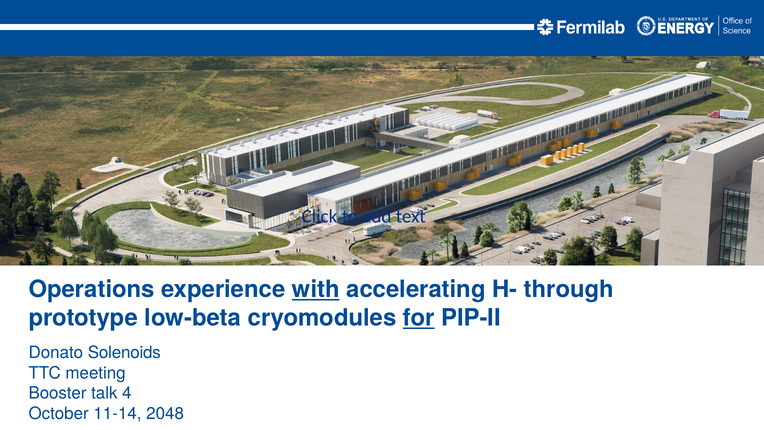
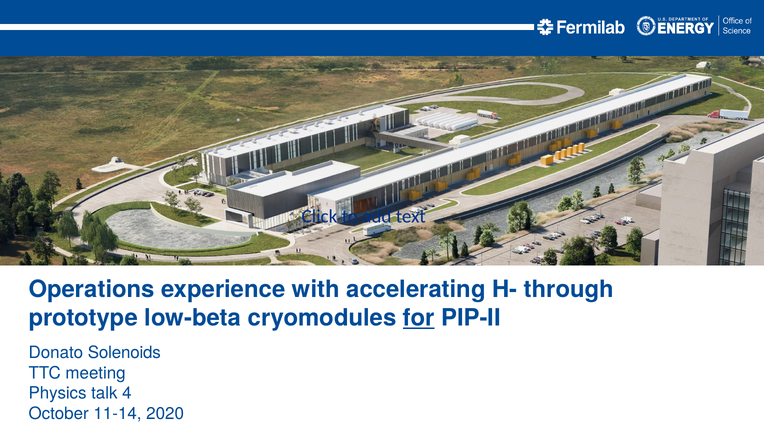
with underline: present -> none (316, 289)
Booster: Booster -> Physics (58, 393)
2048: 2048 -> 2020 (165, 414)
